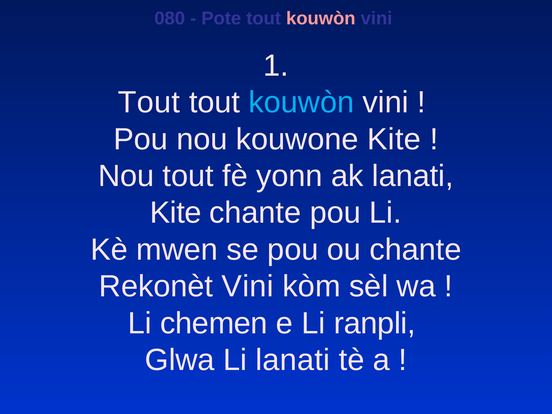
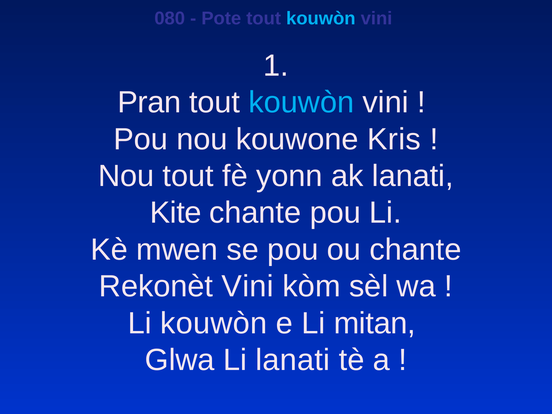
kouwòn colour: pink -> light blue (321, 19)
Tout: Tout -> Pran (149, 102)
kouwone Kite: Kite -> Kris (394, 139)
Li chemen: chemen -> kouwòn (214, 323)
ranpli: ranpli -> mitan (375, 323)
